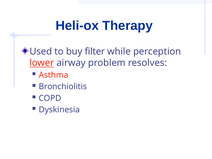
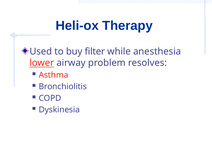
perception: perception -> anesthesia (157, 52)
